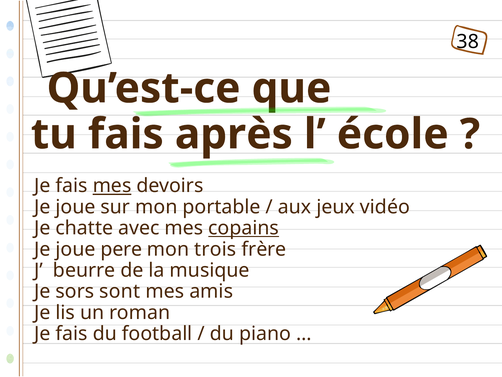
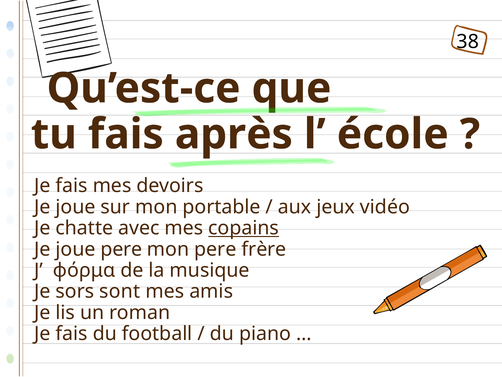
mes underline: present -> none (112, 186)
mon trois: trois -> pere (215, 249)
beurre: beurre -> φόρμα (84, 270)
